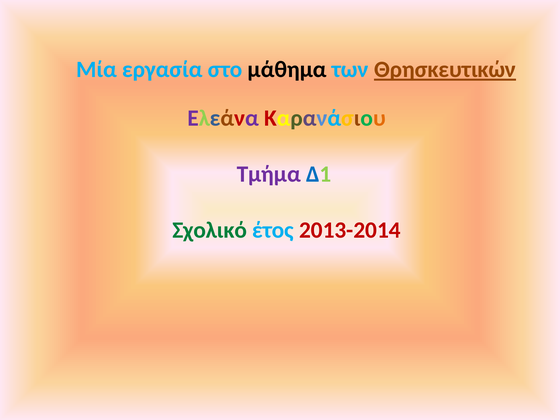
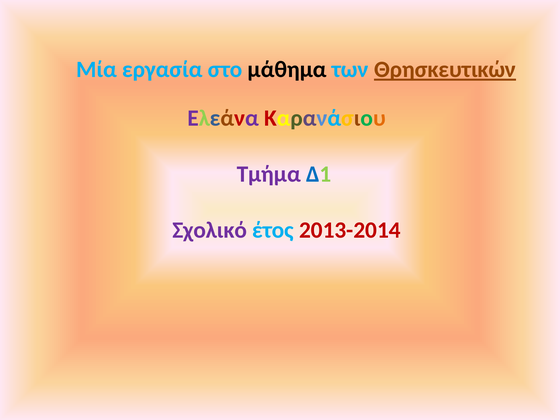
Σχολικό colour: green -> purple (210, 230)
